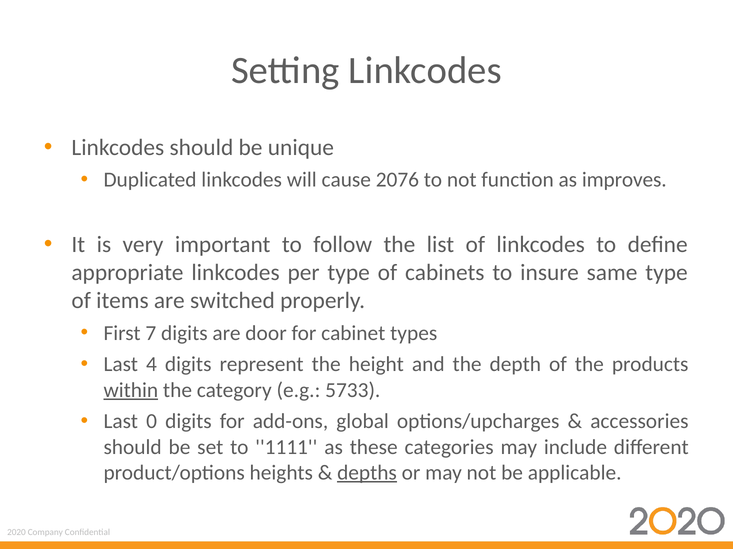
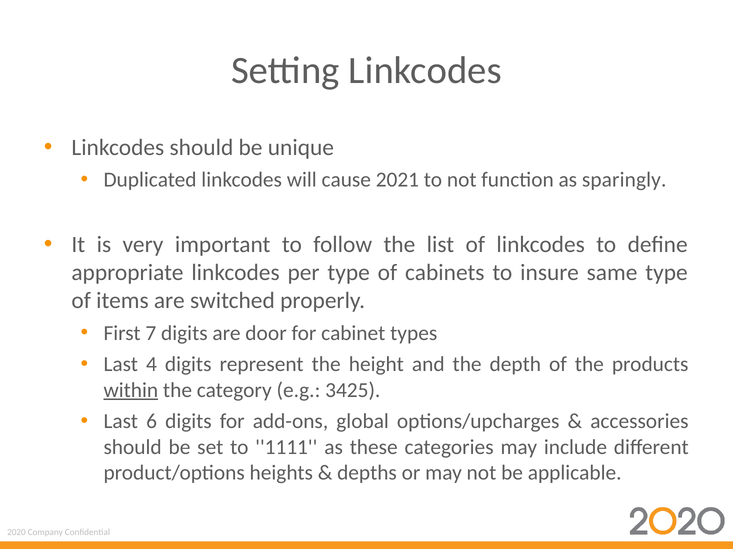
2076: 2076 -> 2021 (397, 180)
improves: improves -> sparingly (624, 180)
5733: 5733 -> 3425 (353, 391)
0: 0 -> 6 (152, 422)
depths underline: present -> none (367, 473)
